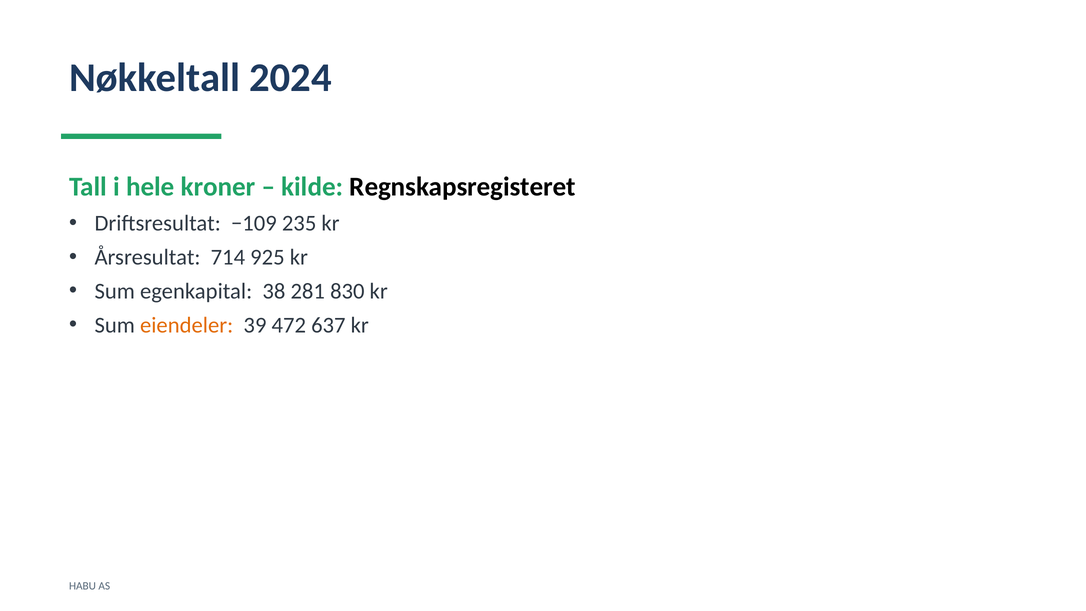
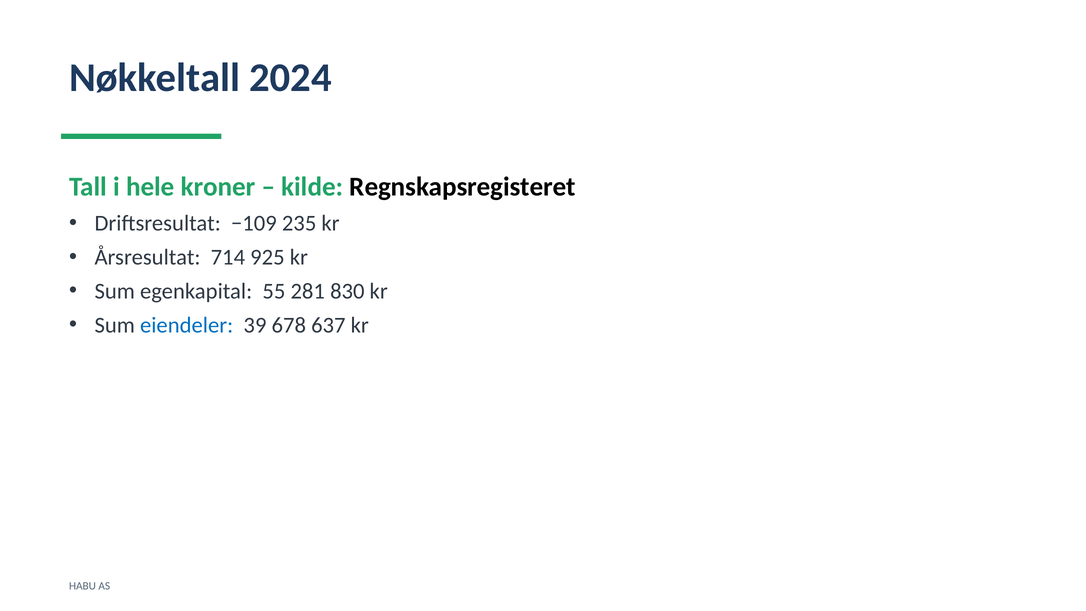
38: 38 -> 55 (274, 291)
eiendeler colour: orange -> blue (187, 325)
472: 472 -> 678 (289, 325)
